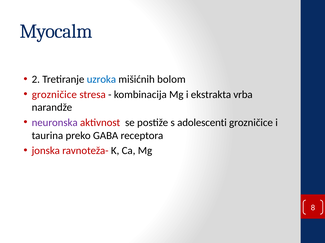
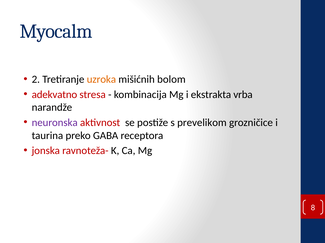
uzroka colour: blue -> orange (101, 80)
grozničice: grozničice -> adekvatno (54, 95)
adolescenti: adolescenti -> prevelikom (202, 123)
